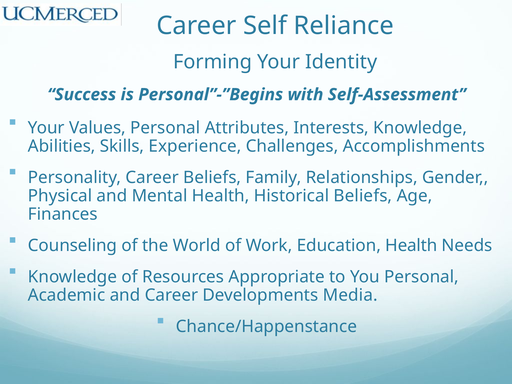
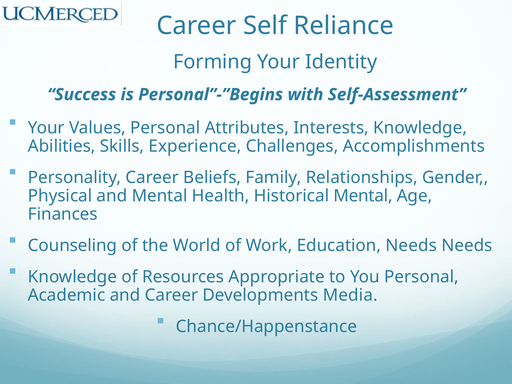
Historical Beliefs: Beliefs -> Mental (363, 196)
Education Health: Health -> Needs (411, 246)
